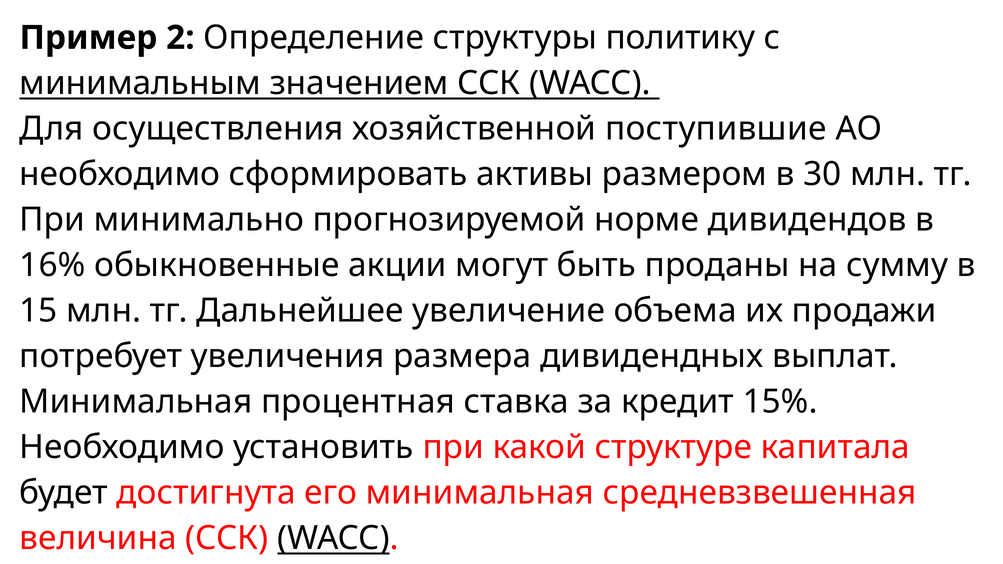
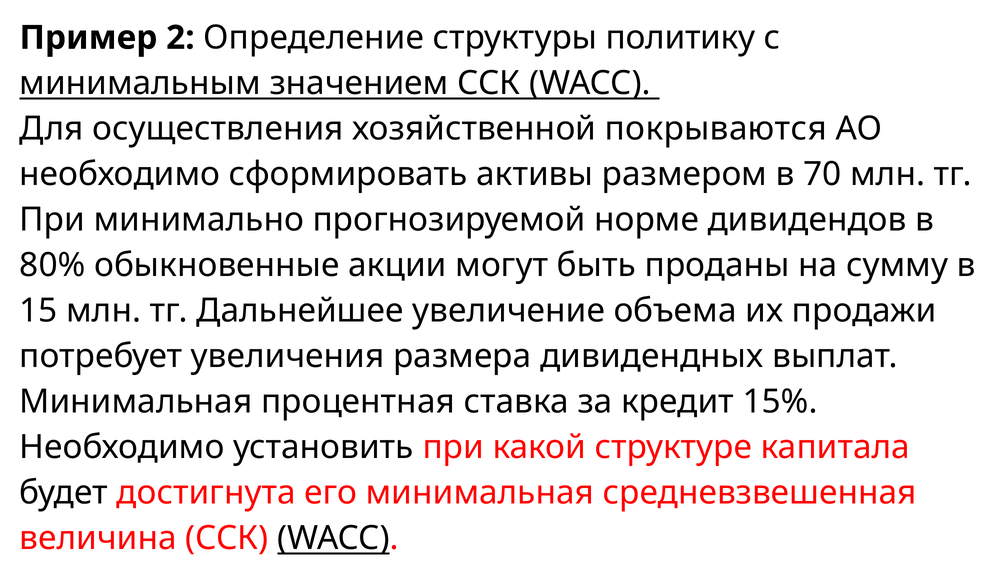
поступившие: поступившие -> покрываются (716, 129)
30: 30 -> 70 (822, 174)
16%: 16% -> 80% (52, 265)
